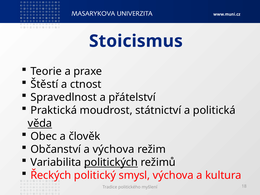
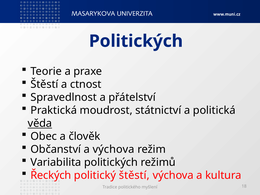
Stoicismus: Stoicismus -> Politických (136, 41)
politických underline: present -> none (111, 162)
politický smysl: smysl -> štěstí (134, 175)
